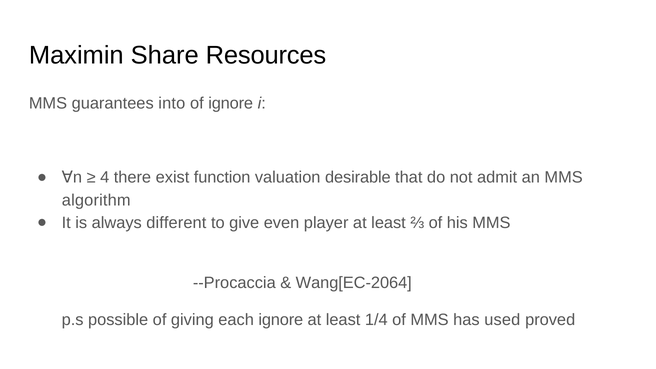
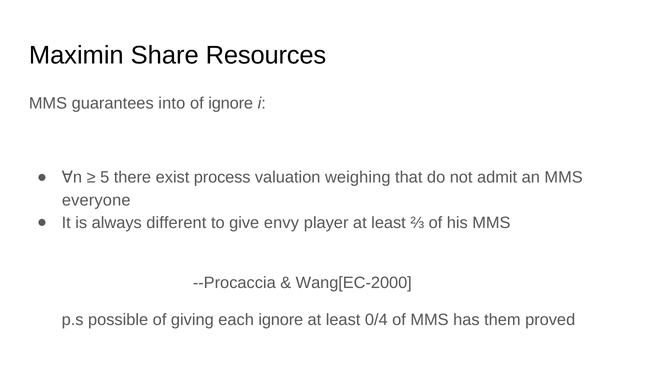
4: 4 -> 5 (105, 178)
function: function -> process (222, 178)
desirable: desirable -> weighing (358, 178)
algorithm: algorithm -> everyone (96, 200)
even: even -> envy (281, 223)
Wang[EC-2064: Wang[EC-2064 -> Wang[EC-2000 (354, 283)
1/4: 1/4 -> 0/4 (376, 320)
used: used -> them (502, 320)
